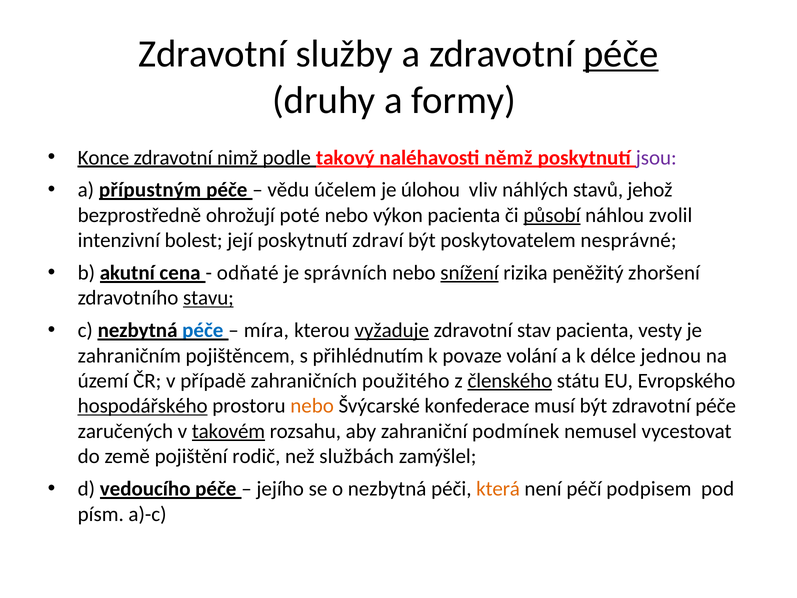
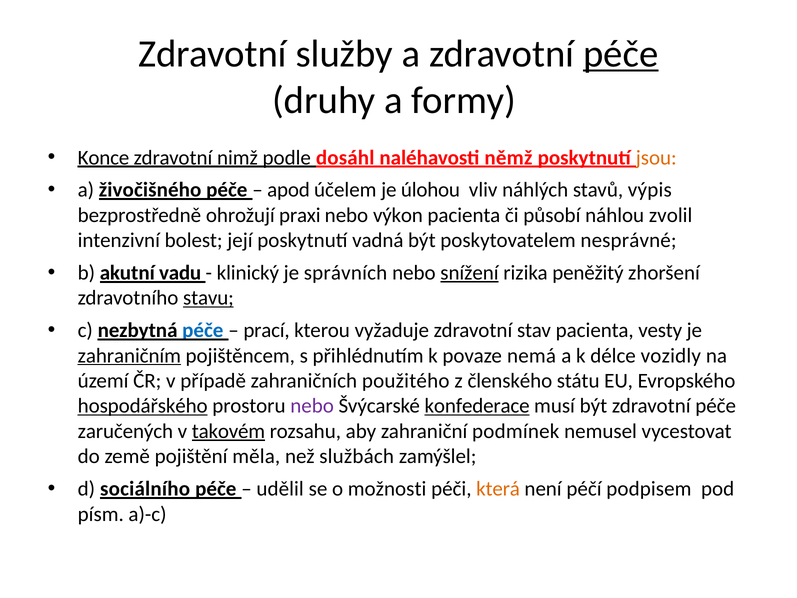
takový: takový -> dosáhl (345, 158)
jsou colour: purple -> orange (656, 158)
přípustným: přípustným -> živočišného (150, 190)
vědu: vědu -> apod (288, 190)
jehož: jehož -> výpis (650, 190)
poté: poté -> praxi (300, 215)
působí underline: present -> none (552, 215)
zdraví: zdraví -> vadná (378, 240)
cena: cena -> vadu (180, 273)
odňaté: odňaté -> klinický (248, 273)
míra: míra -> prací (267, 330)
vyžaduje underline: present -> none (392, 330)
zahraničním underline: none -> present (129, 355)
volání: volání -> nemá (531, 355)
jednou: jednou -> vozidly (671, 355)
členského underline: present -> none (510, 381)
nebo colour: orange -> purple (312, 406)
konfederace underline: none -> present (477, 406)
rodič: rodič -> měla (256, 456)
vedoucího: vedoucího -> sociálního (145, 489)
jejího: jejího -> udělil (280, 489)
o nezbytná: nezbytná -> možnosti (387, 489)
